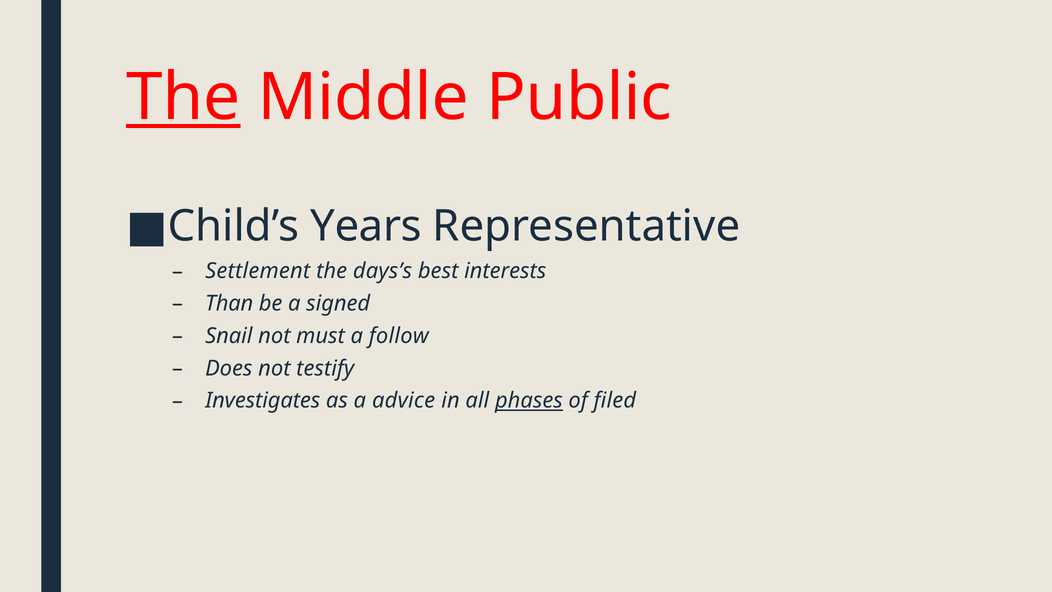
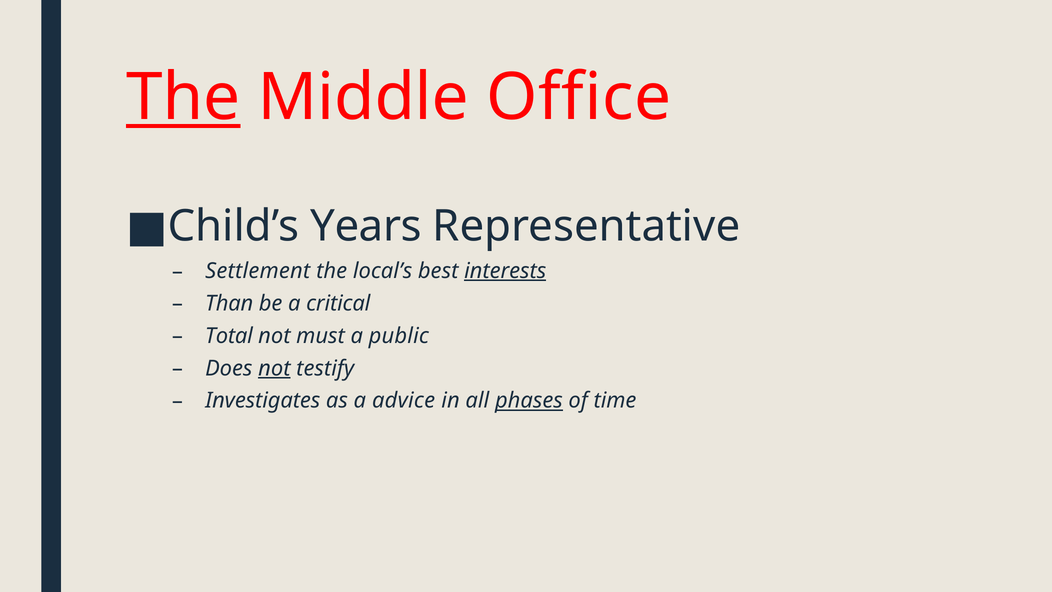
Public: Public -> Office (579, 98)
days’s: days’s -> local’s (383, 271)
interests underline: none -> present (505, 271)
signed: signed -> critical (338, 303)
Snail: Snail -> Total (229, 336)
follow: follow -> public (399, 336)
not underline: none -> present (274, 368)
filed: filed -> time (615, 401)
